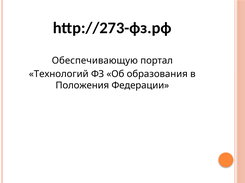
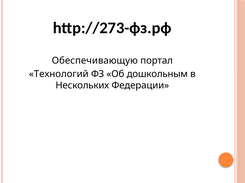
образования: образования -> дошкольным (157, 74)
Положения: Положения -> Нескольких (82, 86)
